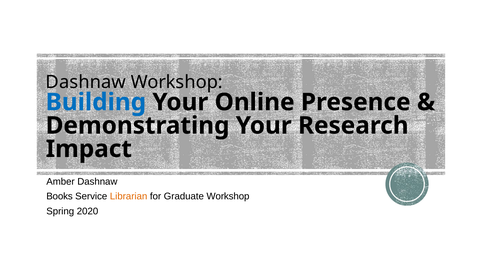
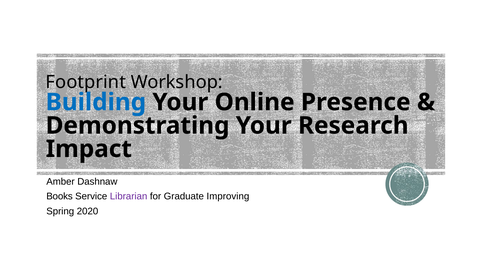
Dashnaw: Dashnaw -> Footprint (86, 82)
Librarian colour: orange -> purple (129, 196)
Graduate Workshop: Workshop -> Improving (228, 196)
